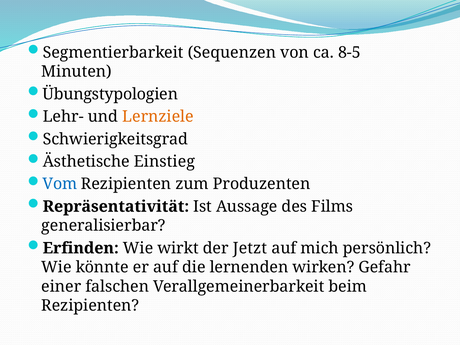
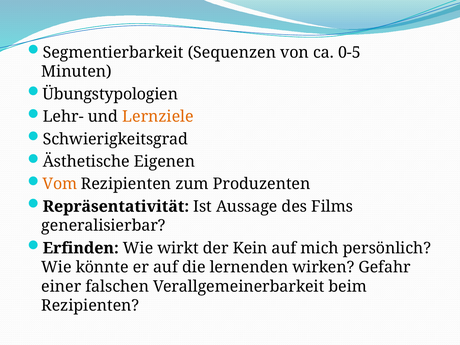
8-5: 8-5 -> 0-5 (349, 53)
Einstieg: Einstieg -> Eigenen (164, 162)
Vom colour: blue -> orange (60, 184)
Jetzt: Jetzt -> Kein (250, 248)
